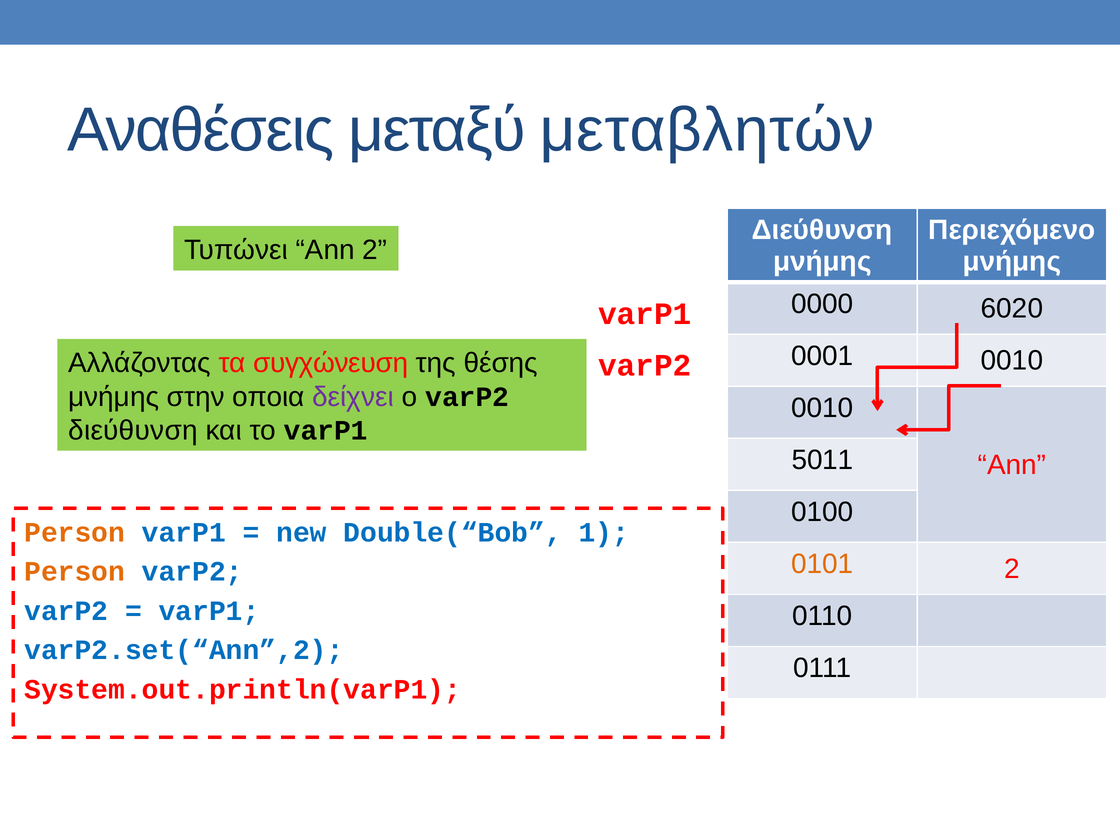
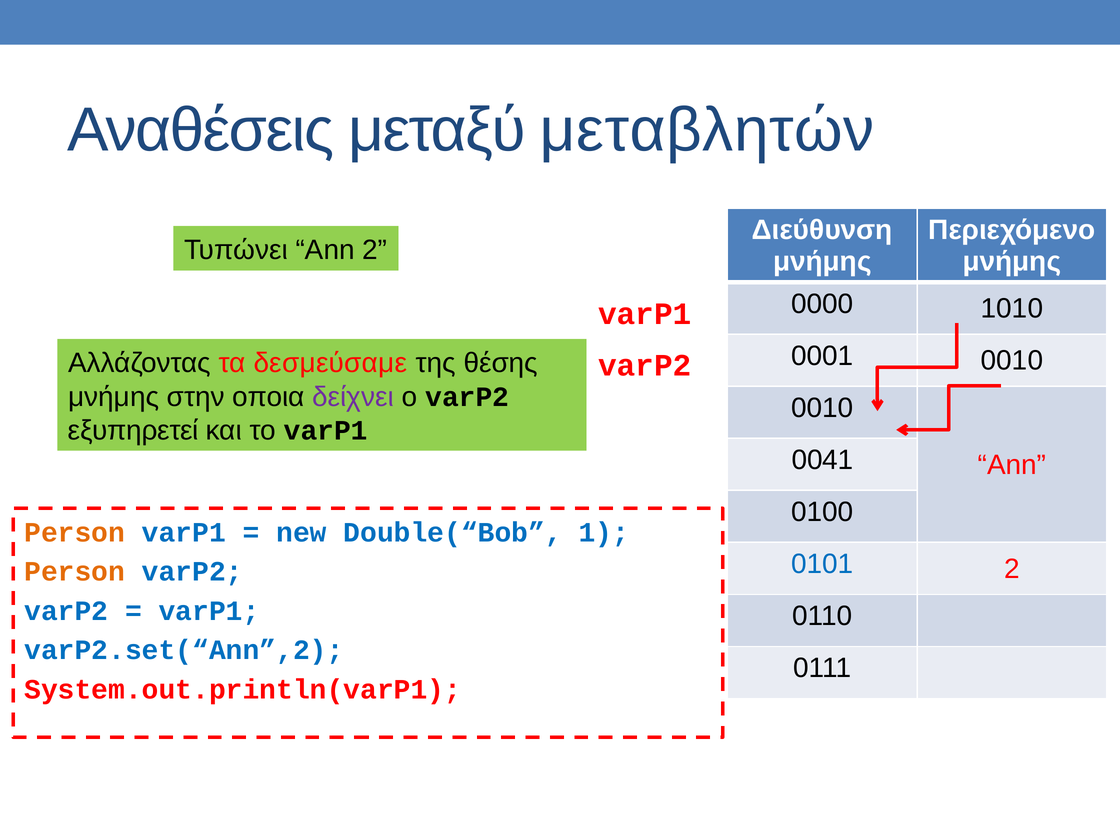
6020: 6020 -> 1010 (1012, 309)
συγχώνευση: συγχώνευση -> δεσμεύσαμε (330, 363)
διεύθυνση: διεύθυνση -> εξυπηρετεί (133, 430)
5011: 5011 -> 0041 (823, 460)
0101 colour: orange -> blue (822, 564)
